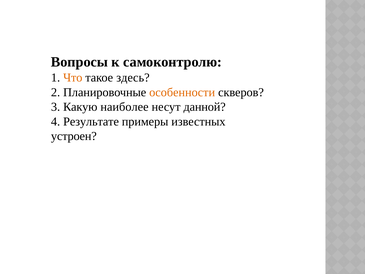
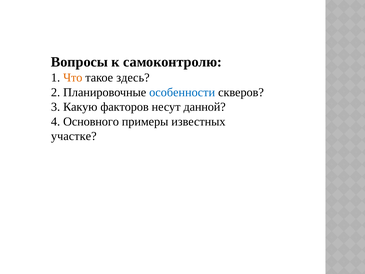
особенности colour: orange -> blue (182, 92)
наиболее: наиболее -> факторов (125, 107)
Результате: Результате -> Основного (91, 121)
устроен: устроен -> участке (74, 136)
